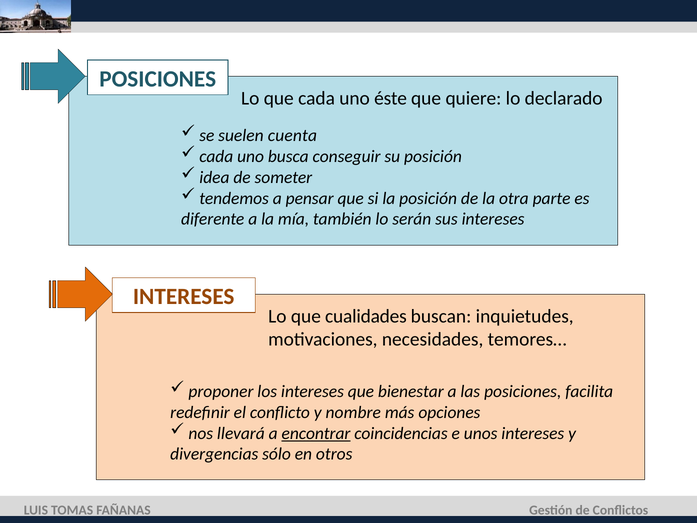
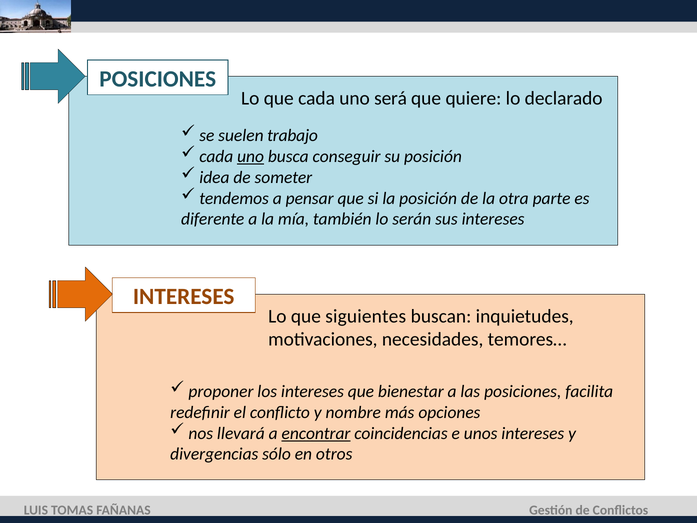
éste: éste -> será (391, 98)
cuenta: cuenta -> trabajo (293, 135)
uno underline: none -> present (251, 156)
cualidades: cualidades -> siguientes (366, 316)
